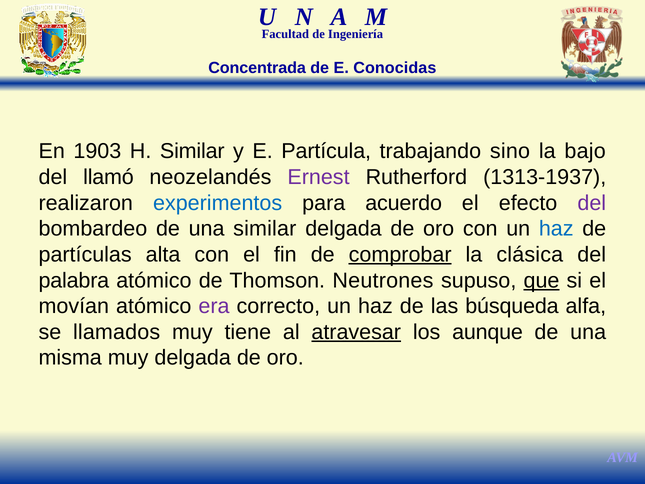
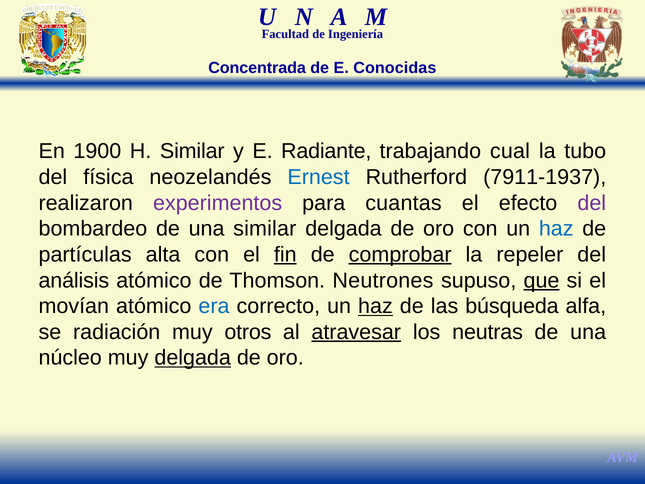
1903: 1903 -> 1900 (97, 151)
Partícula: Partícula -> Radiante (326, 151)
sino: sino -> cual (510, 151)
bajo: bajo -> tubo (585, 151)
llamó: llamó -> física (108, 177)
Ernest colour: purple -> blue (319, 177)
1313-1937: 1313-1937 -> 7911-1937 (545, 177)
experimentos colour: blue -> purple (218, 203)
acuerdo: acuerdo -> cuantas (403, 203)
fin underline: none -> present (285, 254)
clásica: clásica -> repeler (530, 254)
palabra: palabra -> análisis (74, 280)
era colour: purple -> blue (214, 306)
haz underline: none -> present (375, 306)
llamados: llamados -> radiación (117, 332)
tiene: tiene -> otros (248, 332)
aunque: aunque -> neutras (488, 332)
misma: misma -> núcleo (70, 358)
delgada underline: none -> present (193, 358)
